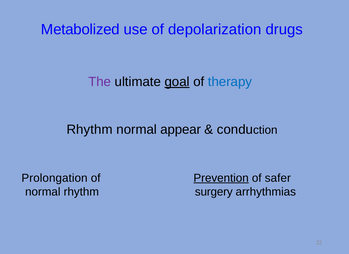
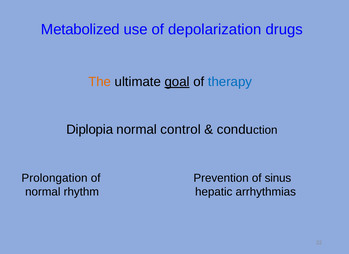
The colour: purple -> orange (100, 82)
Rhythm: Rhythm -> Diplopia (90, 129)
appear: appear -> control (181, 129)
Prevention underline: present -> none (221, 178)
safer: safer -> sinus (278, 178)
surgery: surgery -> hepatic (214, 192)
